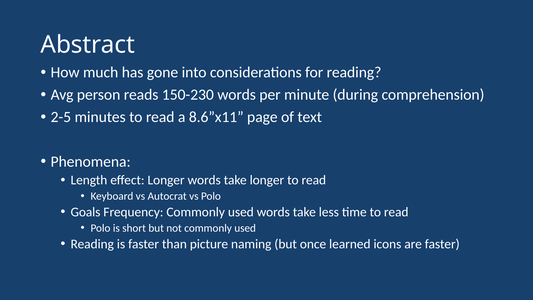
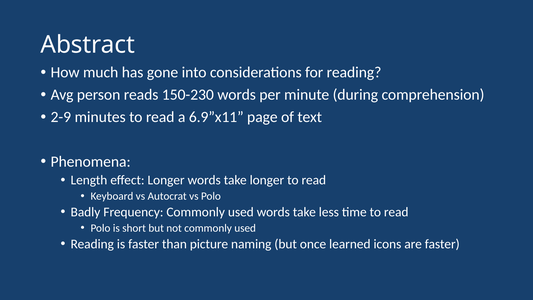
2-5: 2-5 -> 2-9 (61, 117)
8.6”x11: 8.6”x11 -> 6.9”x11 (216, 117)
Goals: Goals -> Badly (85, 212)
